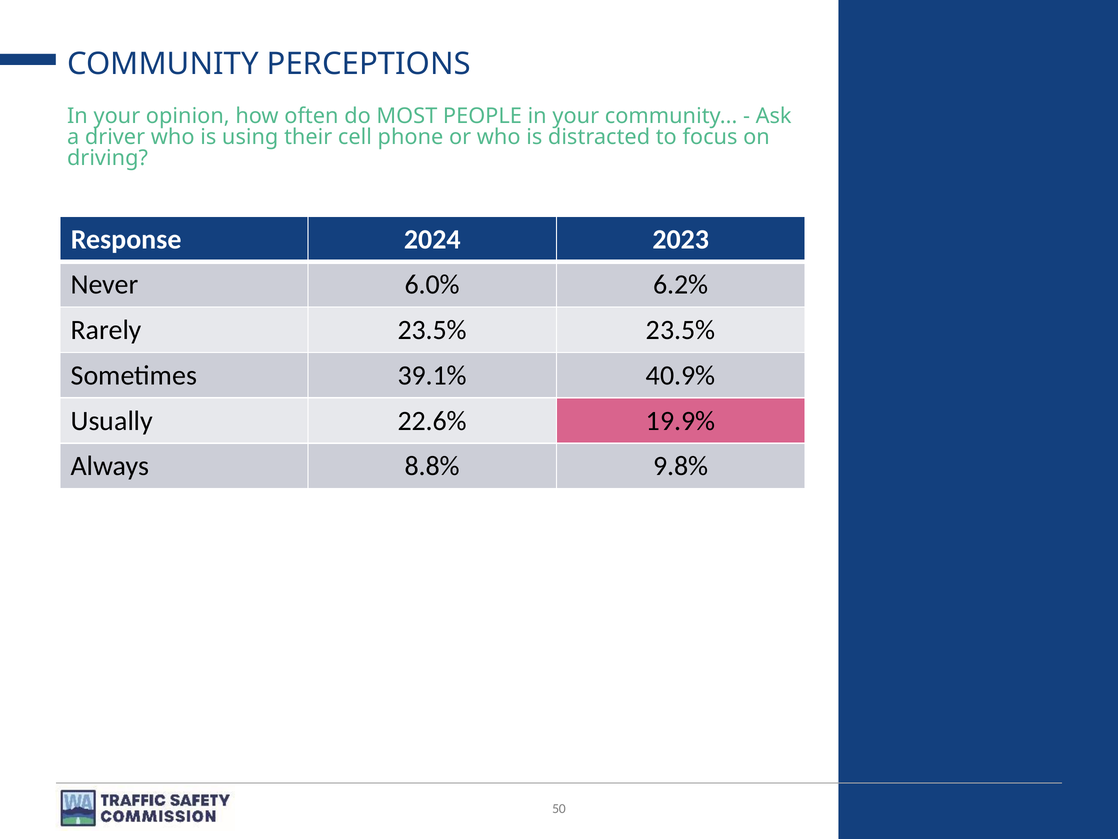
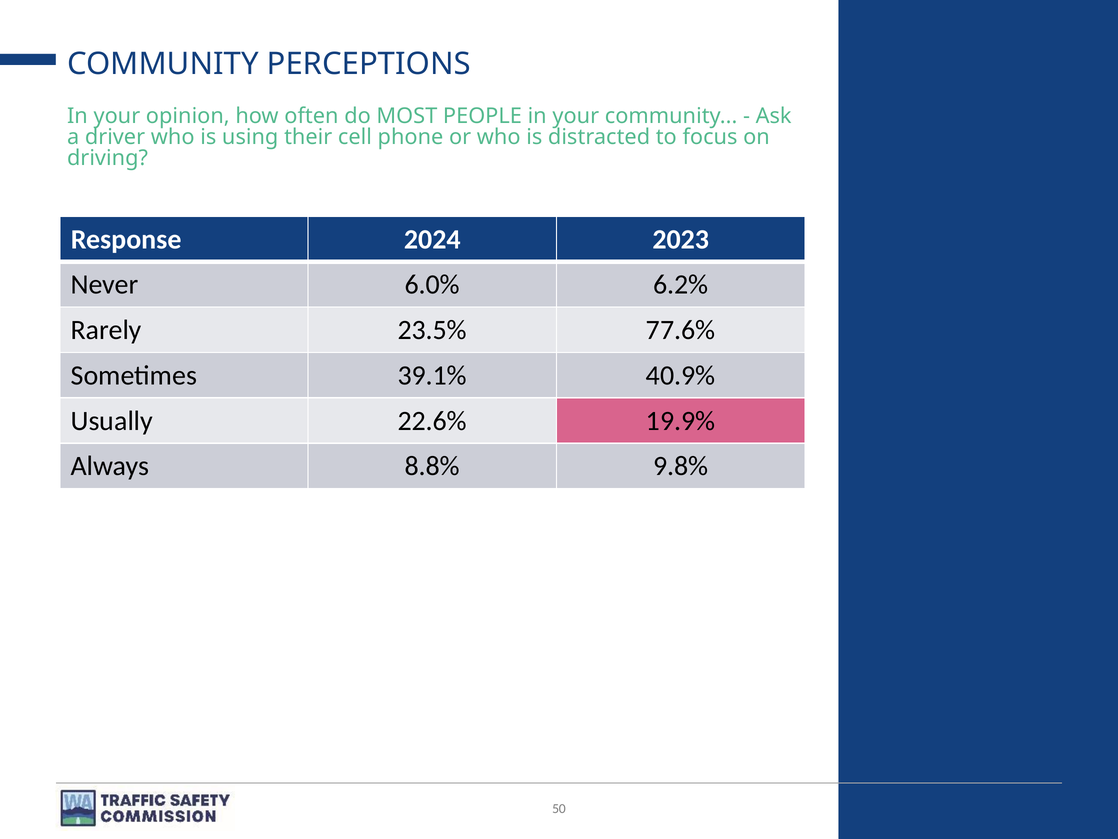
23.5% 23.5%: 23.5% -> 77.6% (681, 330)
